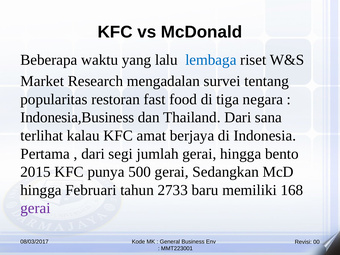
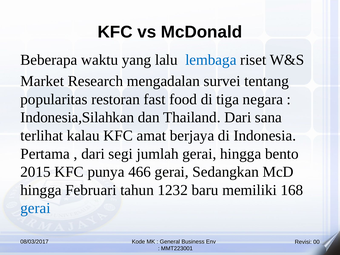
Indonesia,Business: Indonesia,Business -> Indonesia,Silahkan (77, 117)
500: 500 -> 466 (140, 172)
2733: 2733 -> 1232 (173, 190)
gerai colour: purple -> blue (35, 208)
